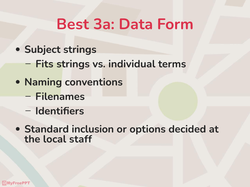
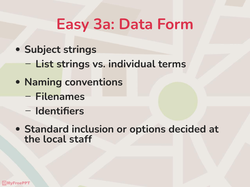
Best: Best -> Easy (73, 24)
Fits: Fits -> List (44, 64)
